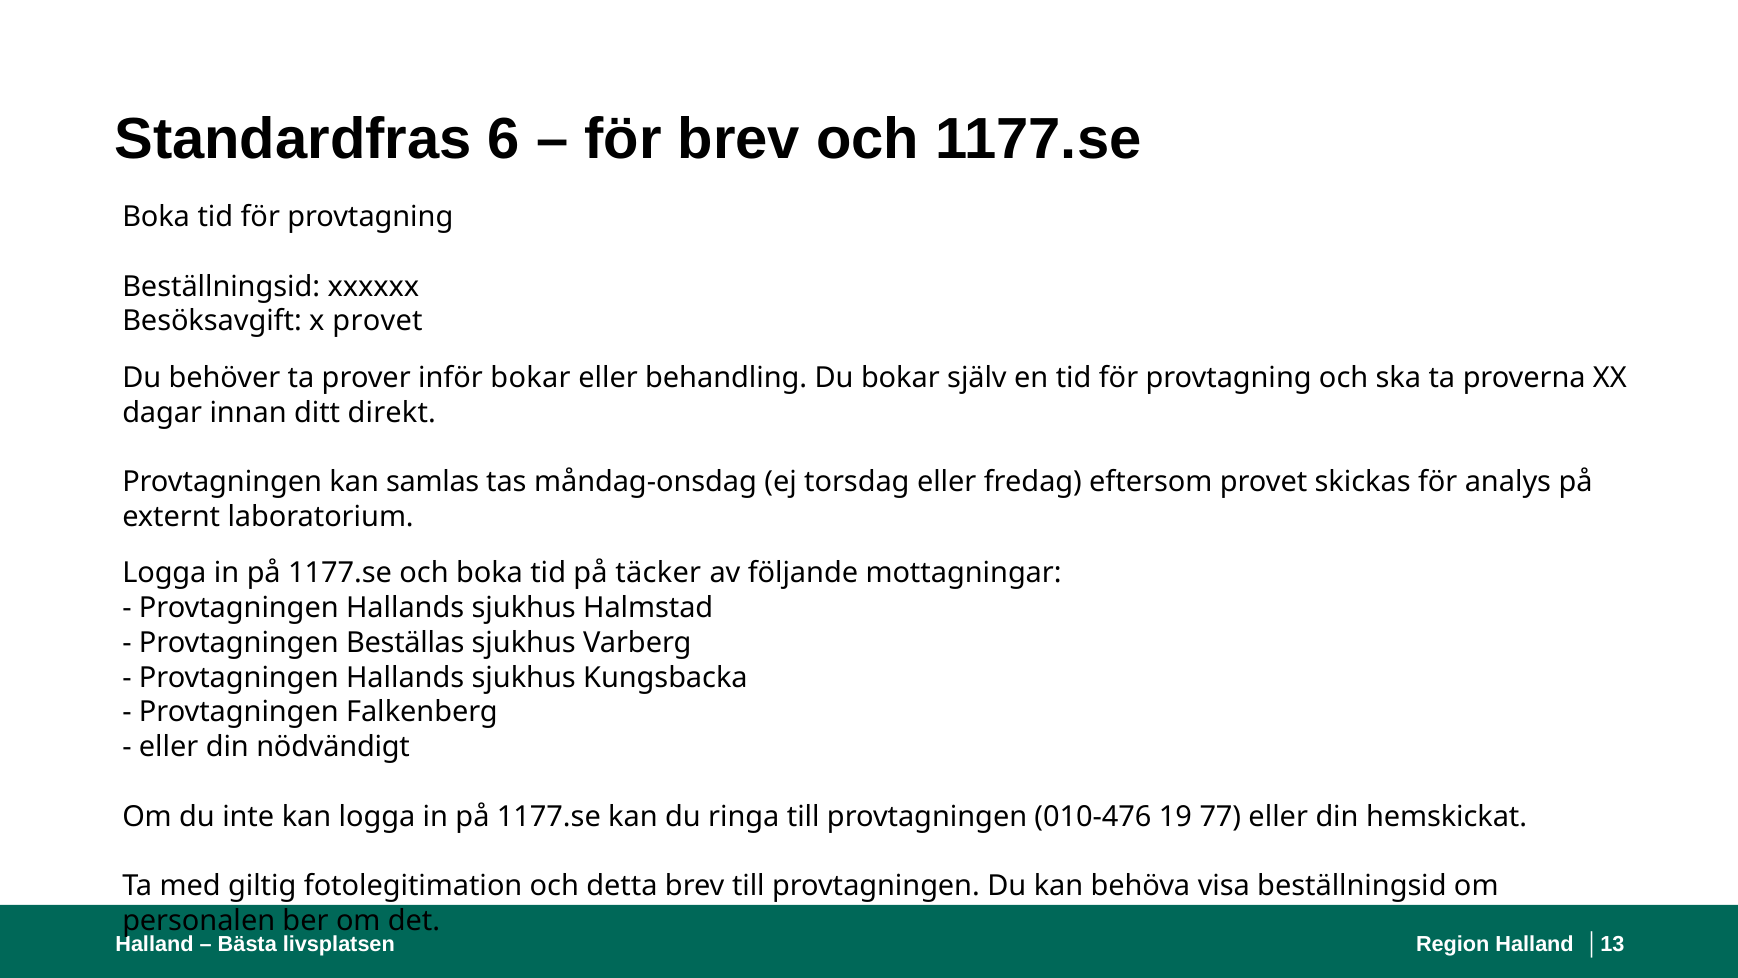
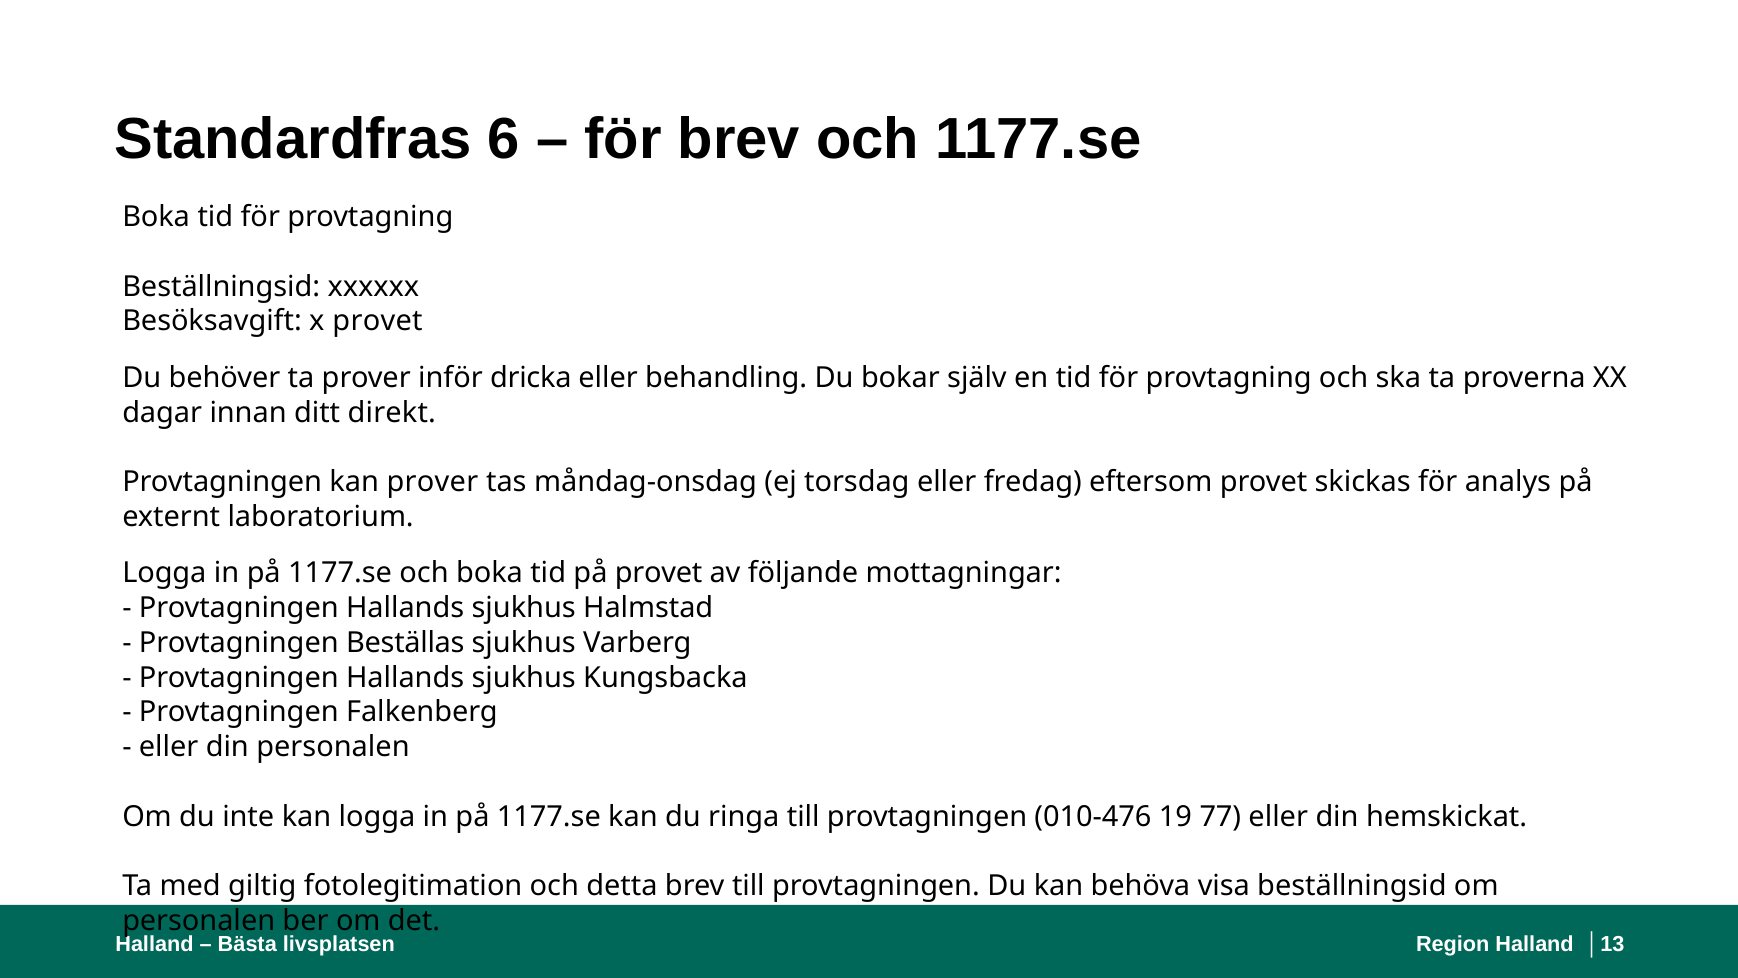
inför bokar: bokar -> dricka (531, 378)
kan samlas: samlas -> prover (432, 482)
på täcker: täcker -> provet (659, 573)
din nödvändigt: nödvändigt -> personalen (333, 747)
